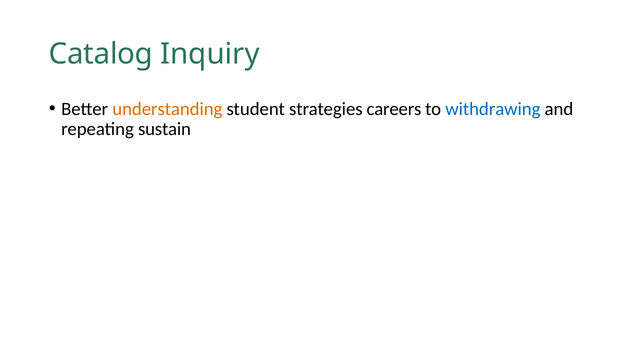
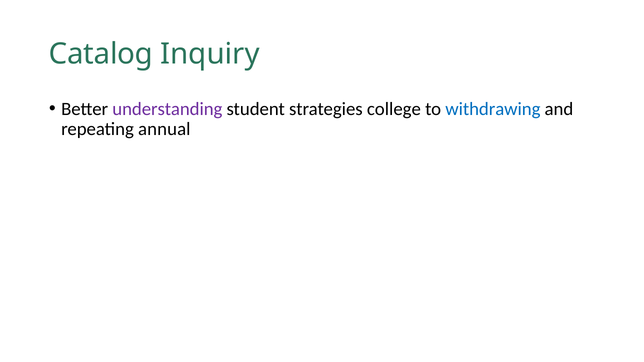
understanding colour: orange -> purple (167, 109)
careers: careers -> college (394, 109)
sustain: sustain -> annual (164, 129)
